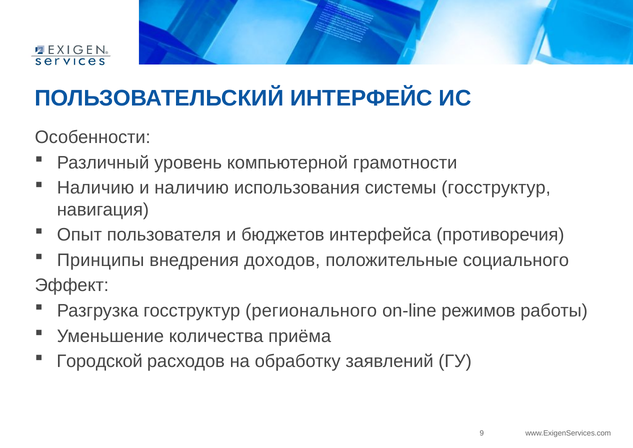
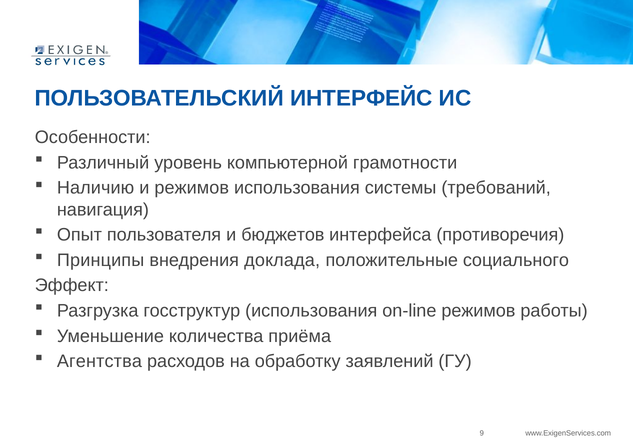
и наличию: наличию -> режимов (192, 188)
системы госструктур: госструктур -> требований (496, 188)
доходов: доходов -> доклада (282, 260)
госструктур регионального: регионального -> использования (311, 311)
Городской: Городской -> Агентства (99, 361)
